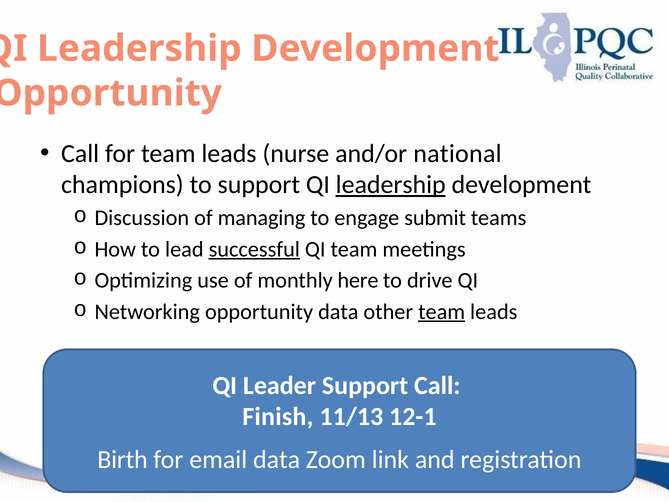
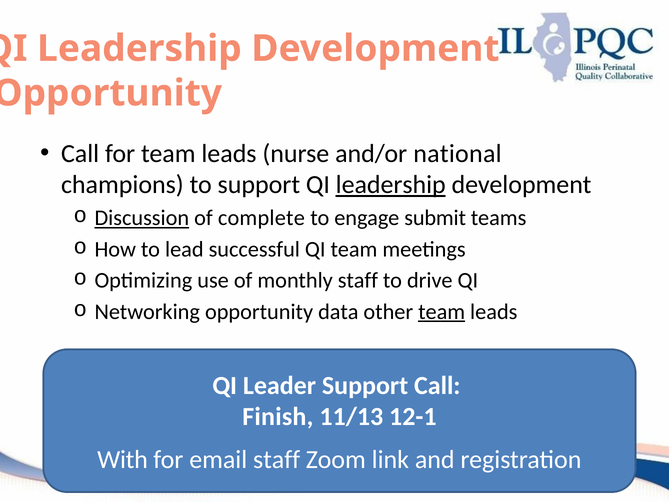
Discussion underline: none -> present (142, 218)
managing: managing -> complete (261, 218)
successful underline: present -> none (254, 249)
monthly here: here -> staff (358, 280)
Birth: Birth -> With (122, 459)
email data: data -> staff (277, 459)
